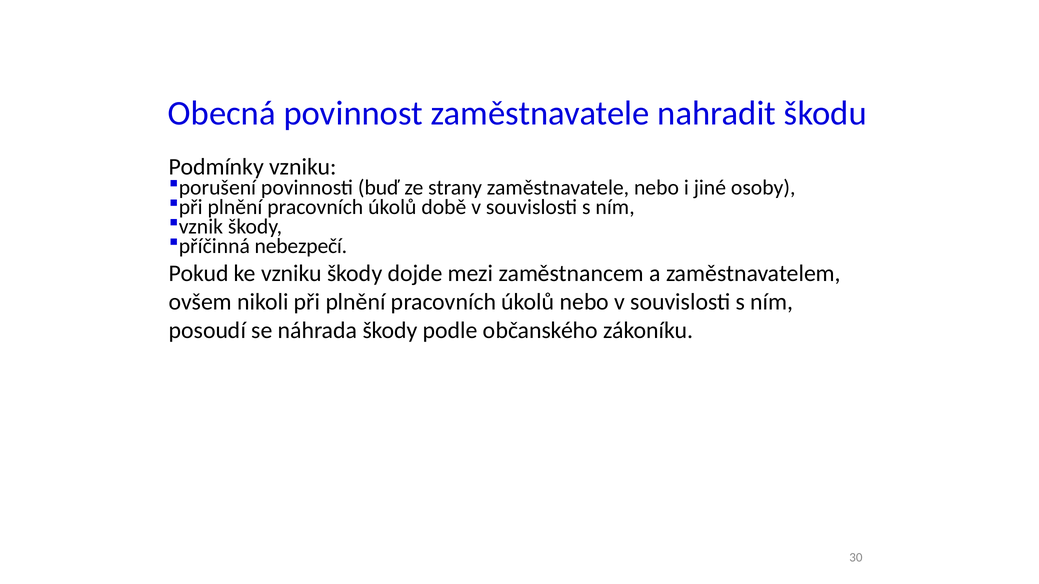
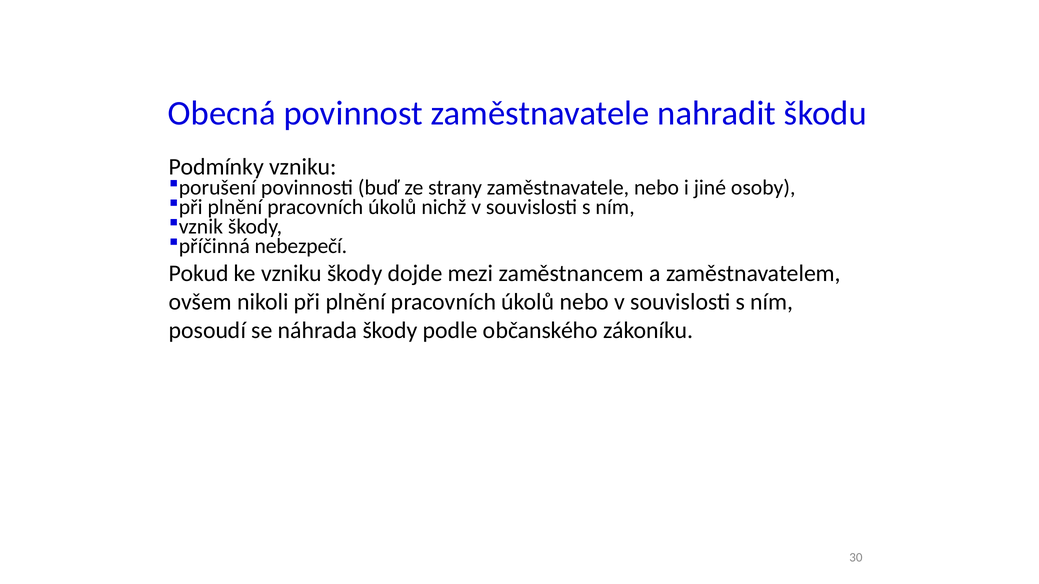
době: době -> nichž (444, 207)
